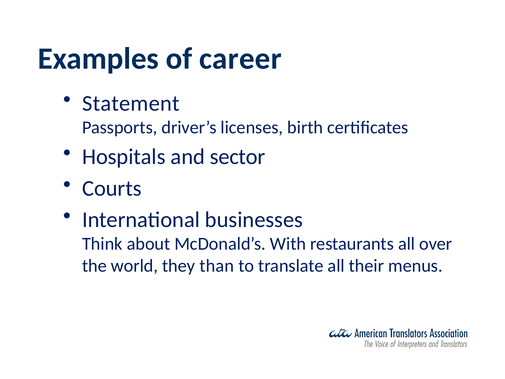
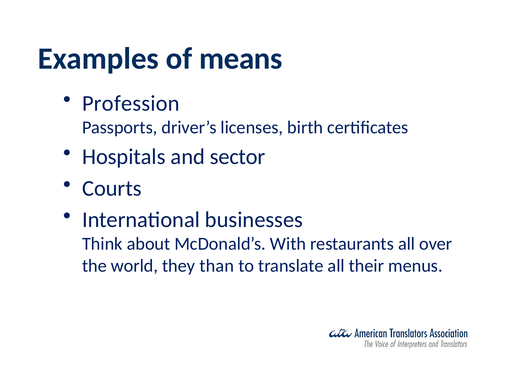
career: career -> means (241, 59)
Statement: Statement -> Profession (131, 103)
